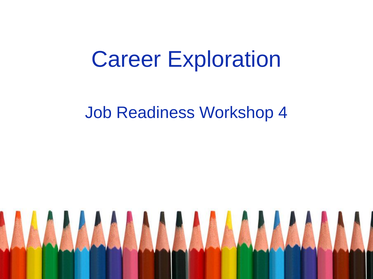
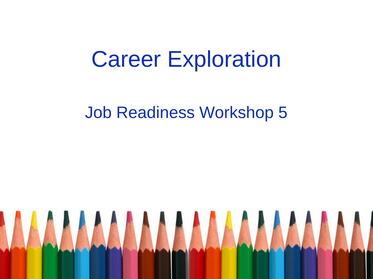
4: 4 -> 5 (283, 113)
